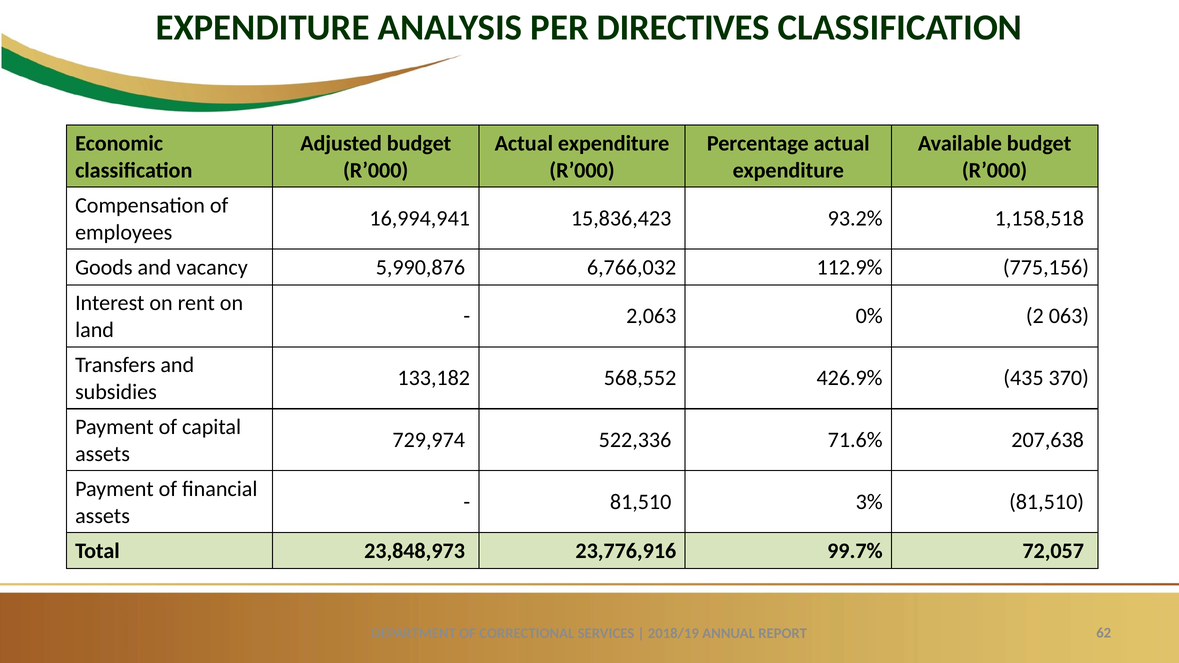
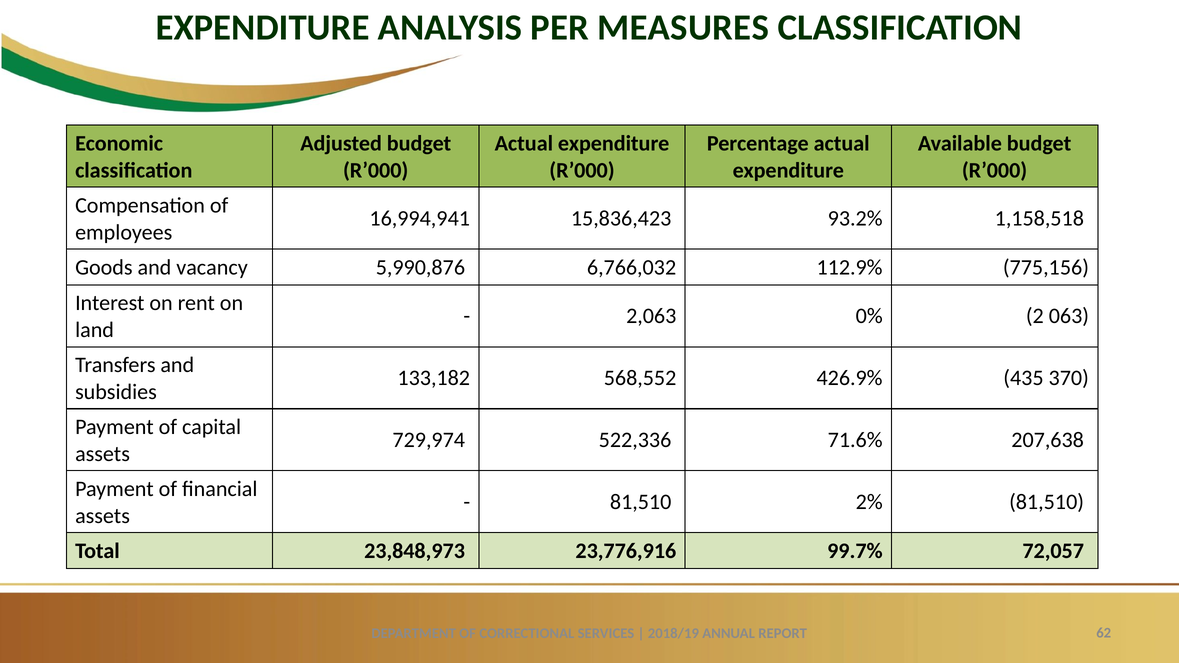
DIRECTIVES: DIRECTIVES -> MEASURES (683, 28)
3%: 3% -> 2% (869, 502)
